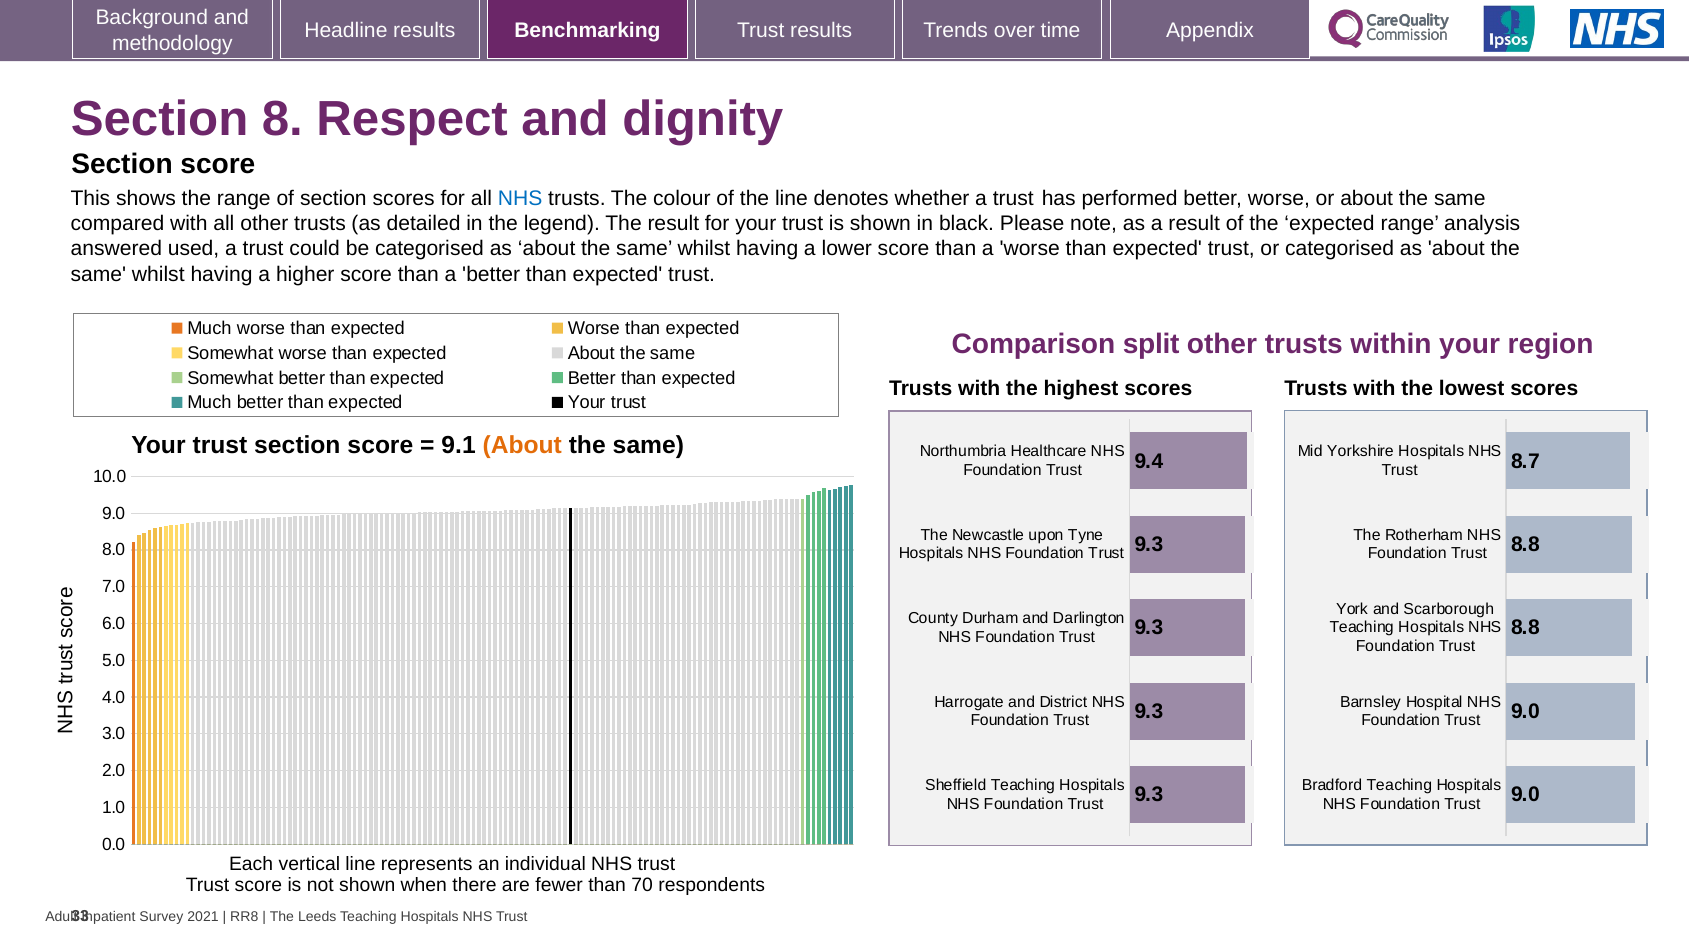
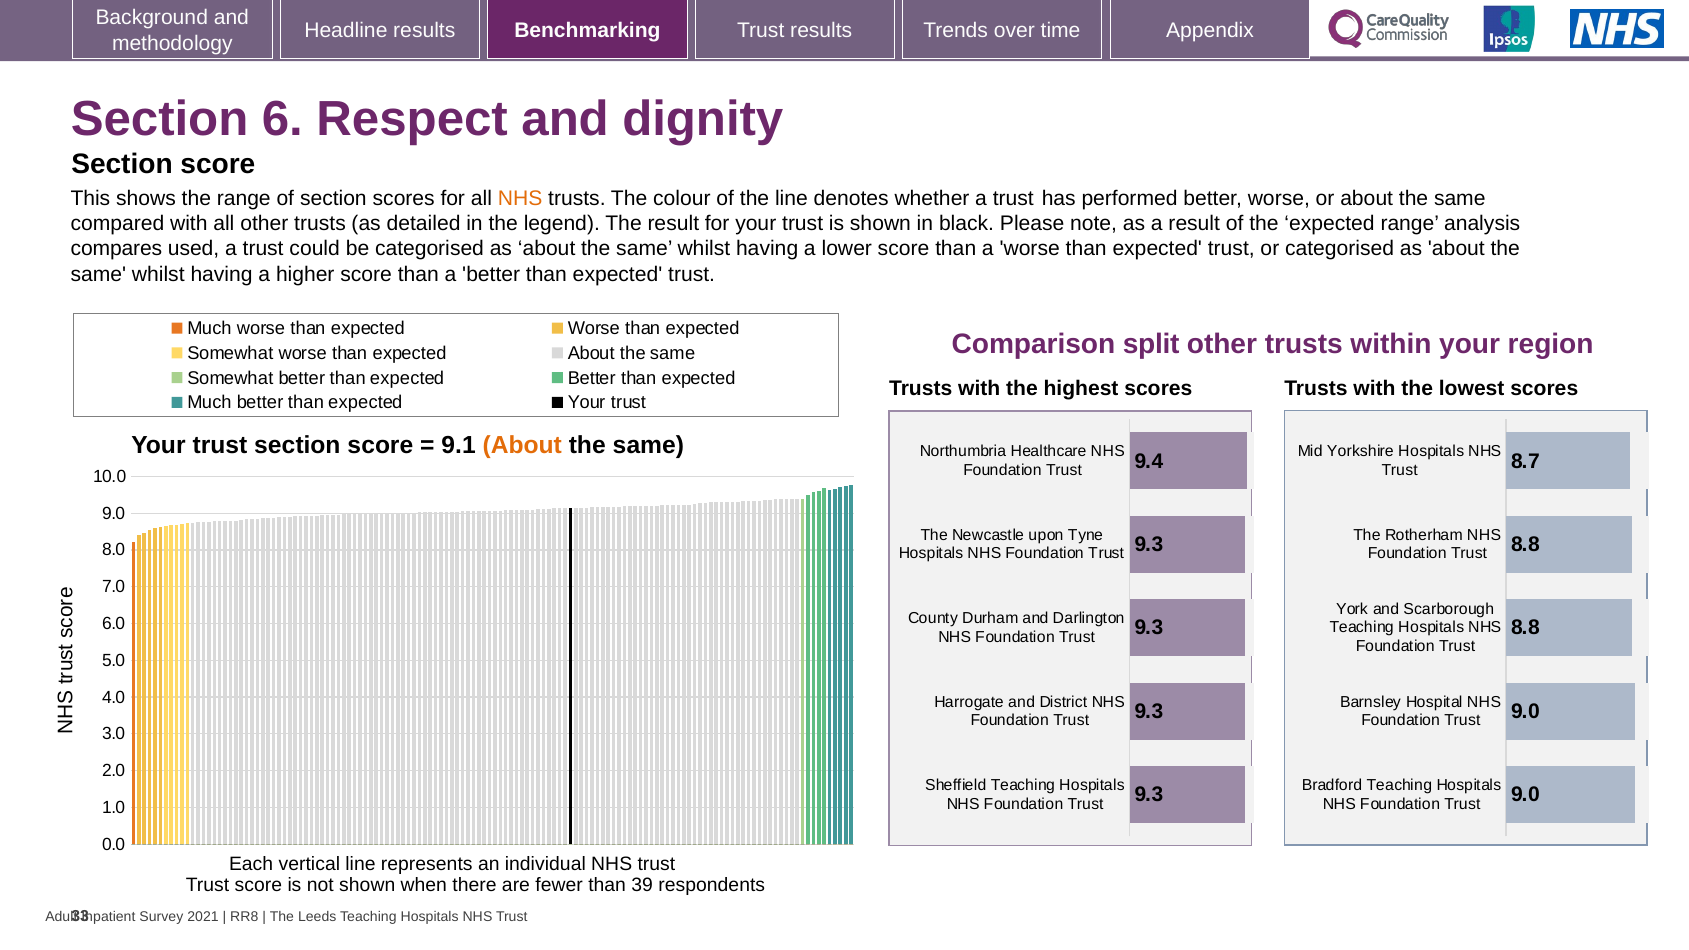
8: 8 -> 6 (282, 119)
NHS colour: blue -> orange (520, 198)
answered: answered -> compares (116, 249)
70: 70 -> 39 (642, 885)
